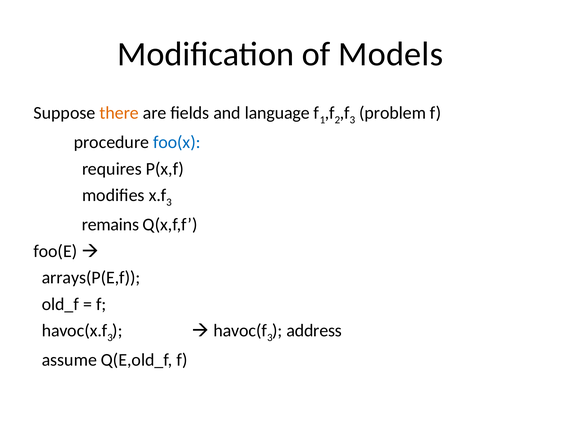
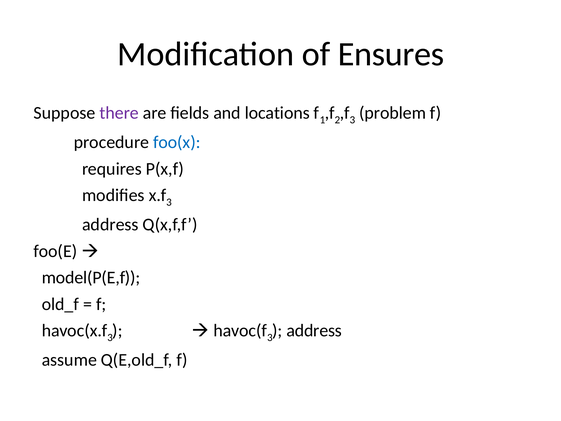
Models: Models -> Ensures (391, 54)
there colour: orange -> purple (119, 113)
language: language -> locations (277, 113)
remains: remains -> address (110, 225)
arrays(P(E,f: arrays(P(E,f -> model(P(E,f (91, 277)
